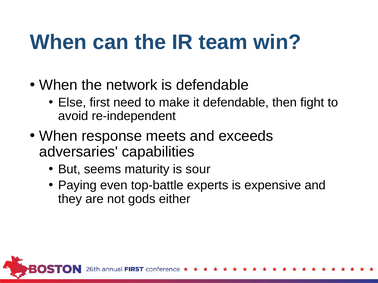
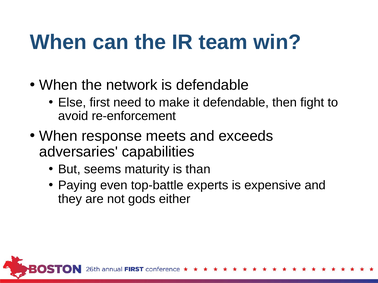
re-independent: re-independent -> re-enforcement (134, 116)
sour: sour -> than (198, 169)
